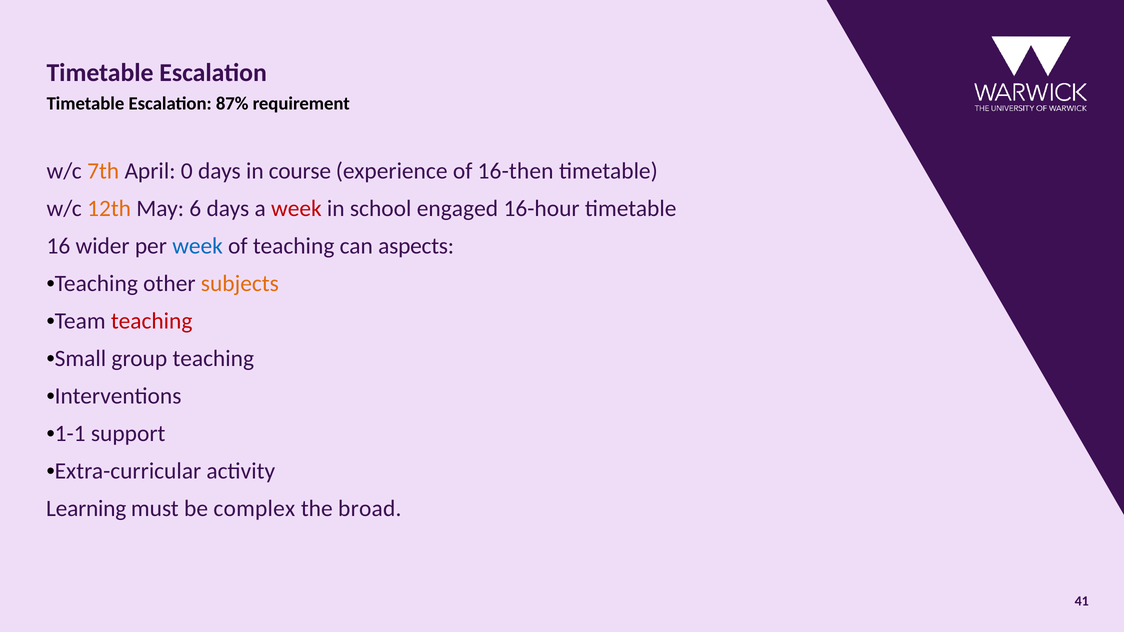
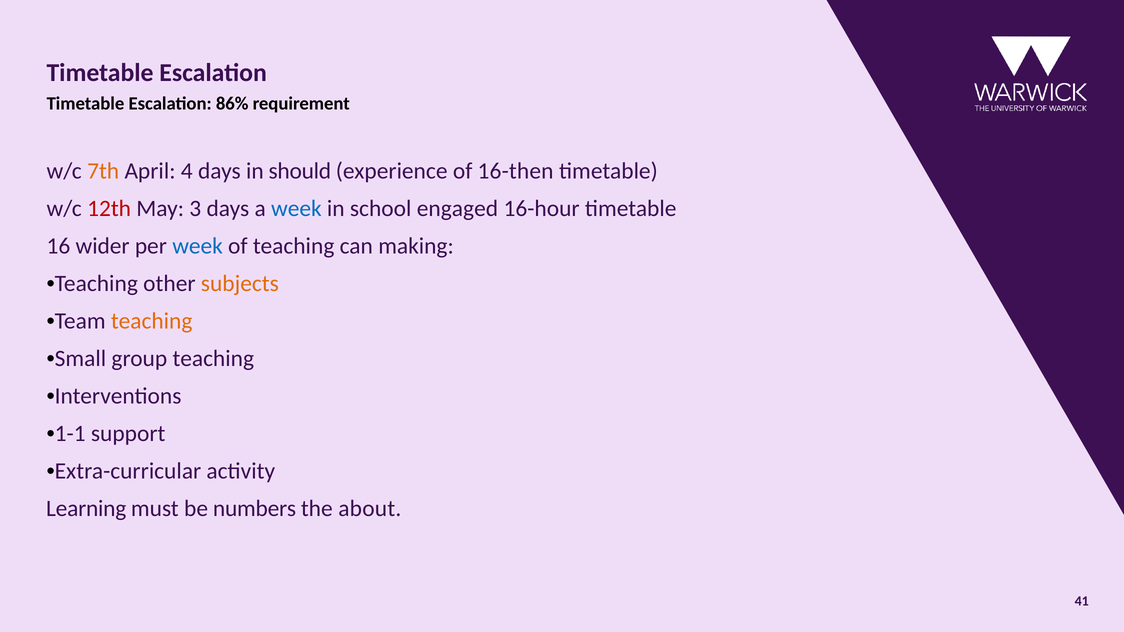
87%: 87% -> 86% (232, 104)
0: 0 -> 4 (187, 171)
course: course -> should (300, 171)
12th colour: orange -> red (109, 209)
6: 6 -> 3 (195, 209)
week colour: red -> blue (296, 209)
aspects: aspects -> making (416, 246)
teaching colour: red -> orange (152, 321)
complex: complex -> numbers (255, 508)
broad: broad -> about (370, 508)
